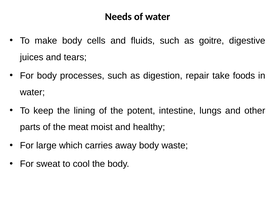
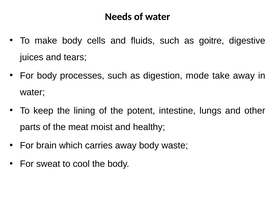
repair: repair -> mode (197, 75)
take foods: foods -> away (244, 75)
large: large -> brain (46, 145)
